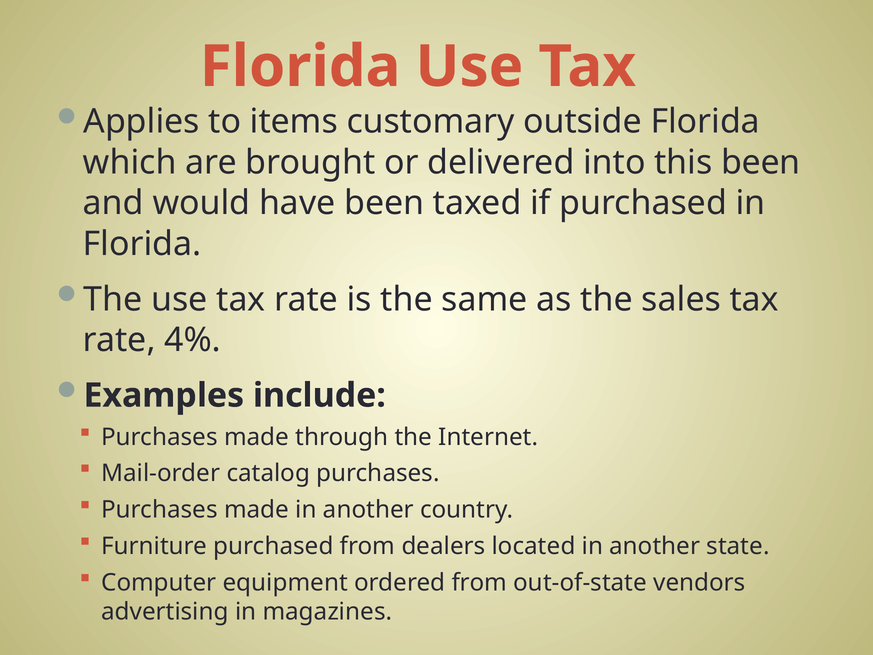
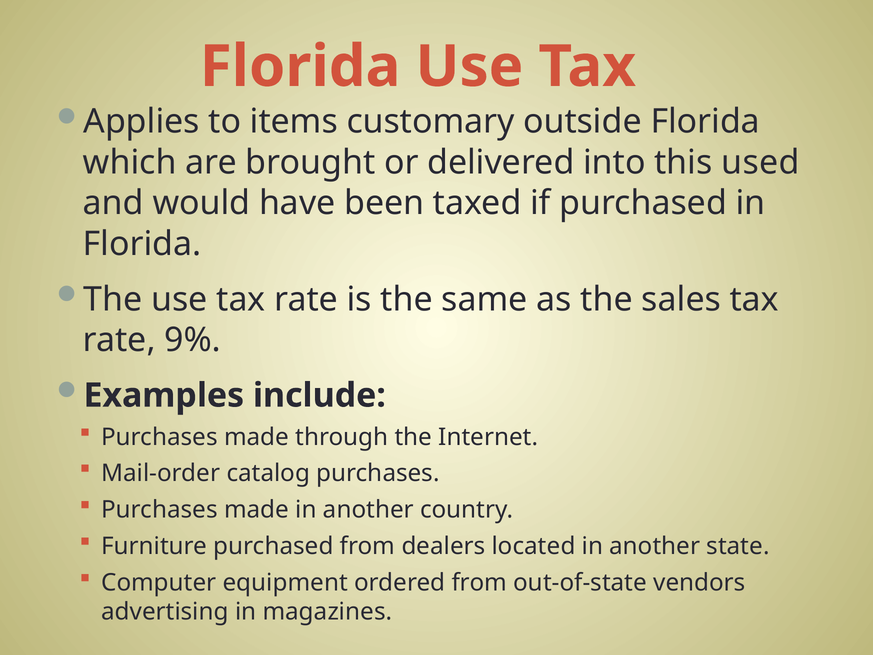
this been: been -> used (761, 162)
4%: 4% -> 9% (193, 340)
